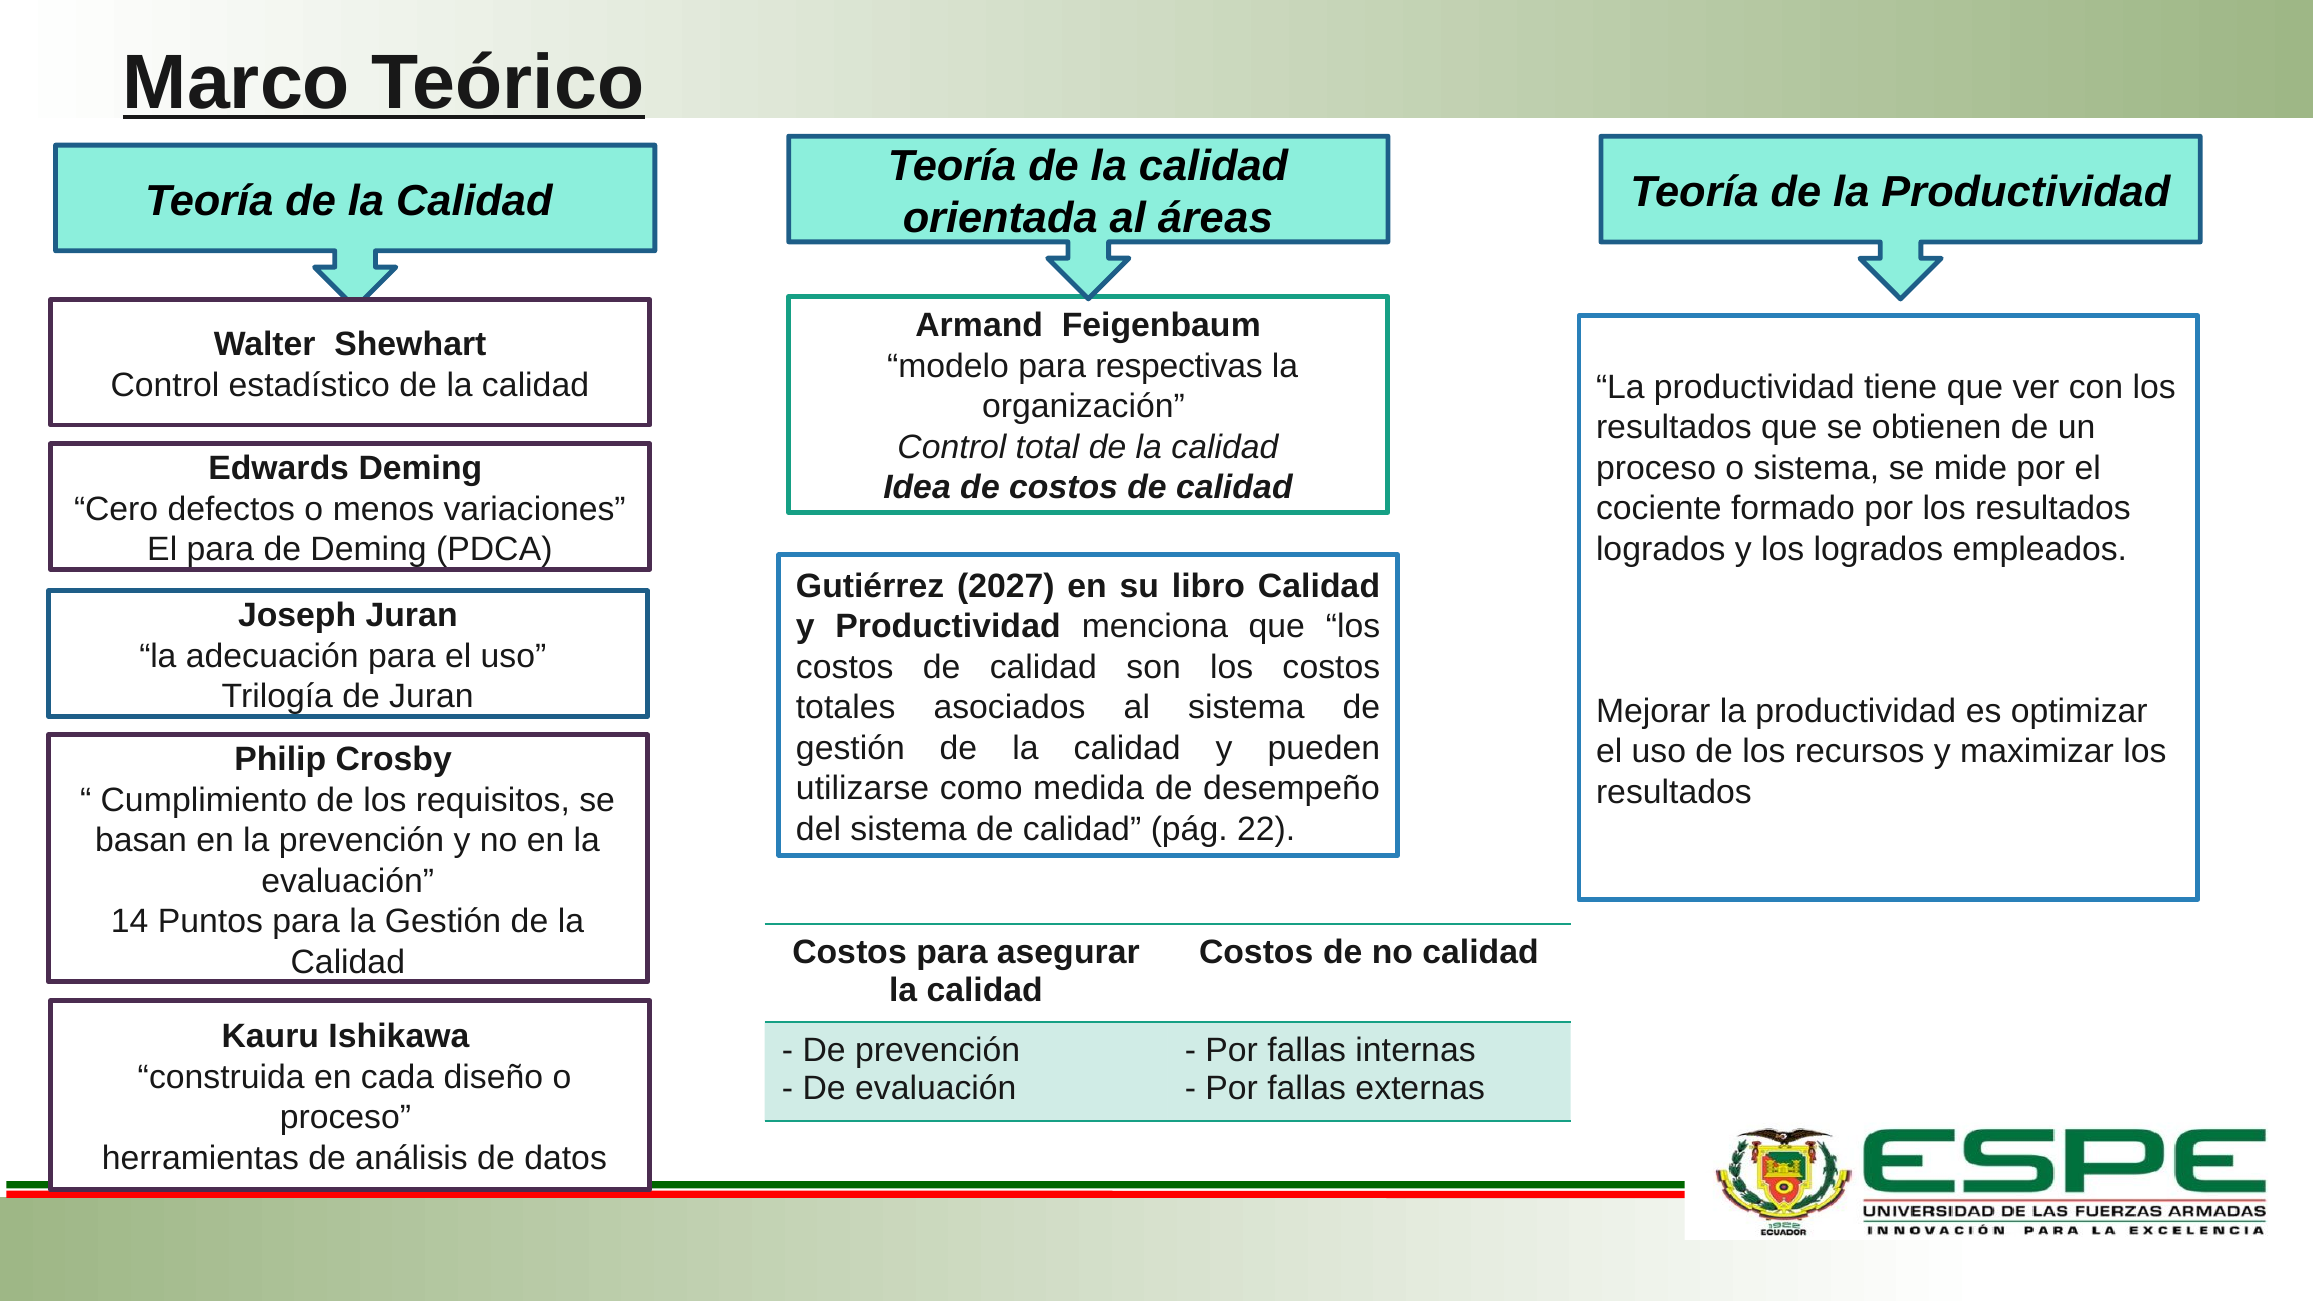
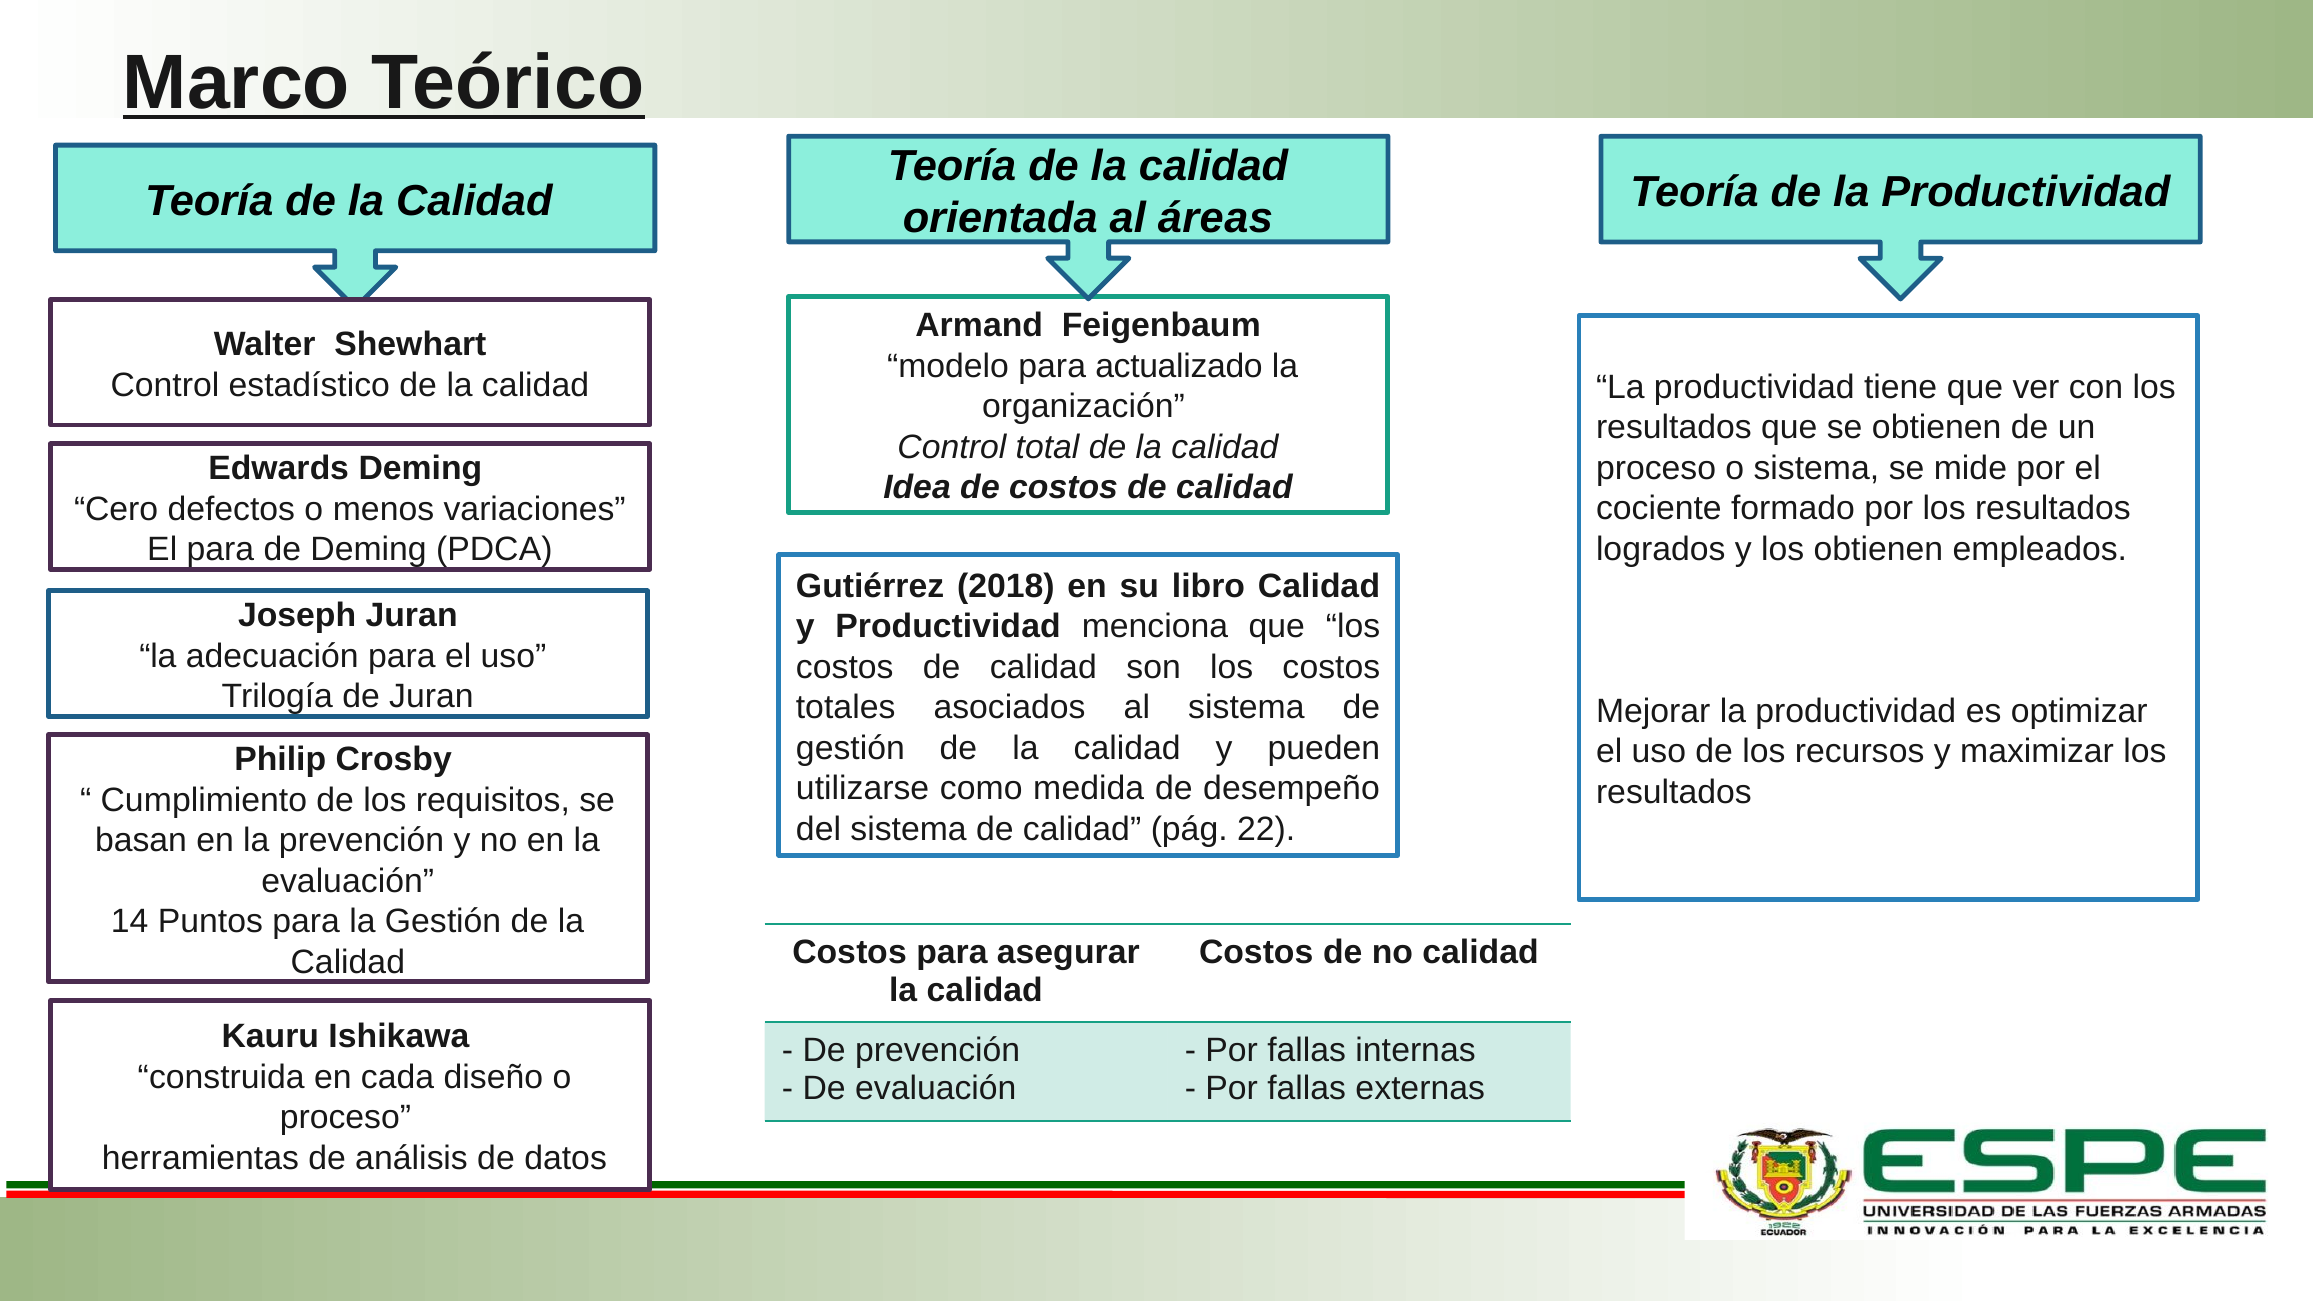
respectivas: respectivas -> actualizado (1179, 366)
los logrados: logrados -> obtienen (1878, 549)
2027: 2027 -> 2018 (1006, 586)
